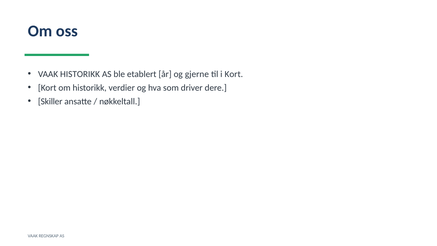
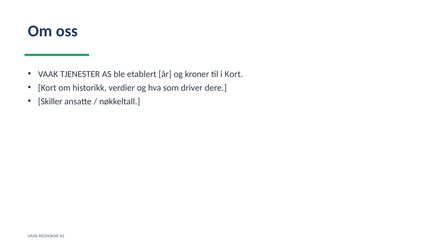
VAAK HISTORIKK: HISTORIKK -> TJENESTER (80, 74)
gjerne: gjerne -> kroner (197, 74)
